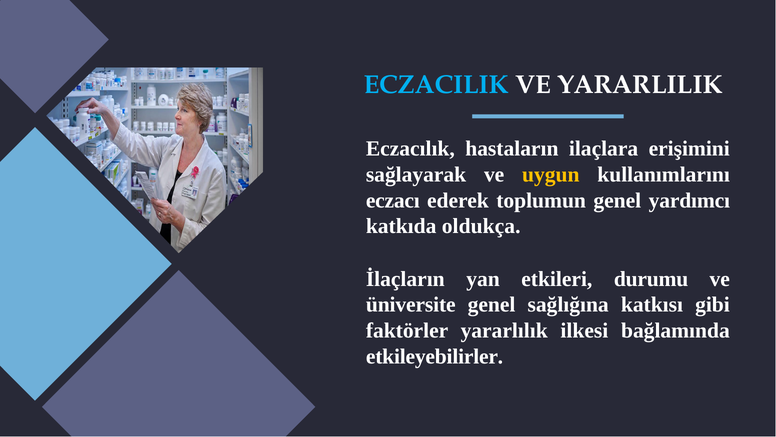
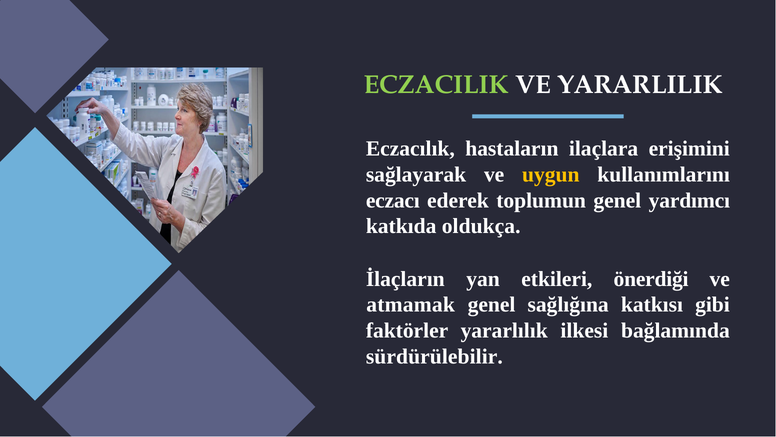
ECZACILIK colour: light blue -> light green (436, 85)
durumu: durumu -> önerdiği (651, 279)
üniversite: üniversite -> atmamak (411, 305)
etkileyebilirler: etkileyebilirler -> sürdürülebilir (434, 356)
